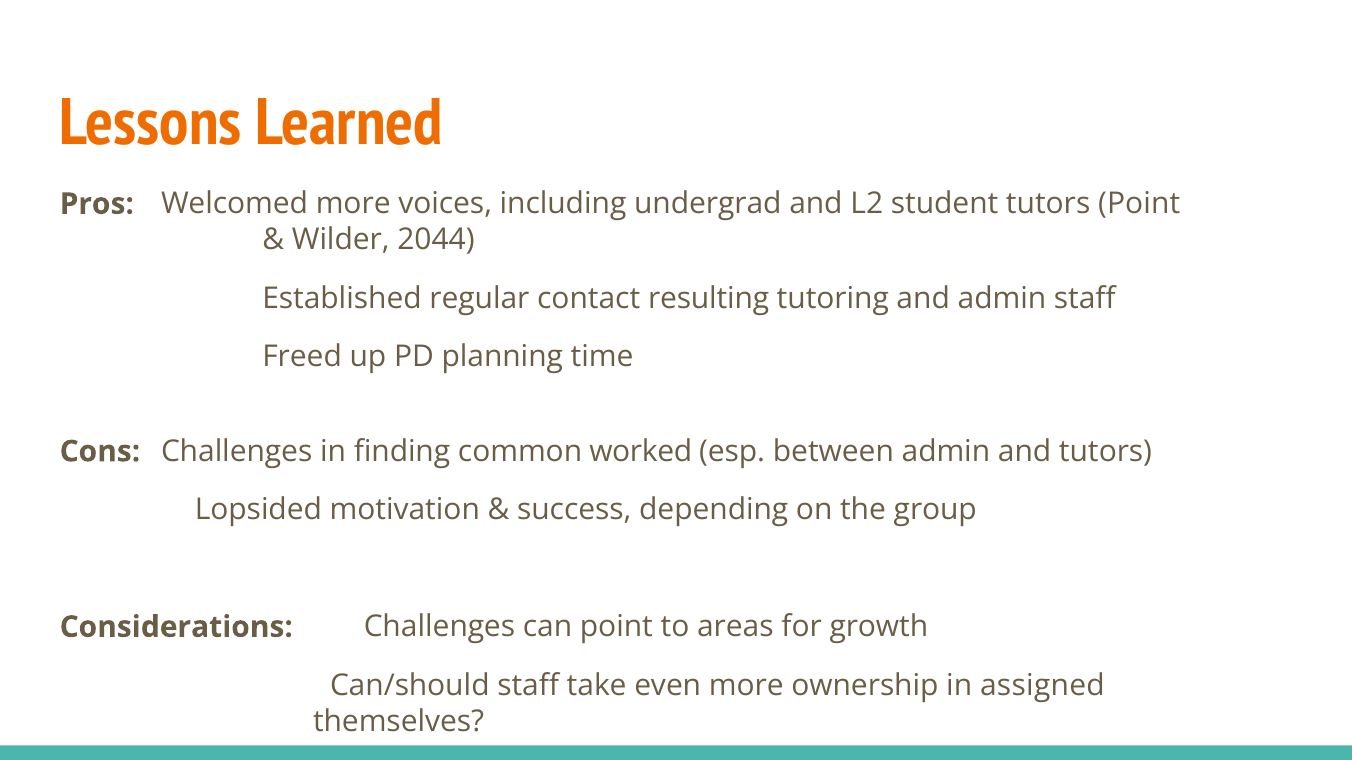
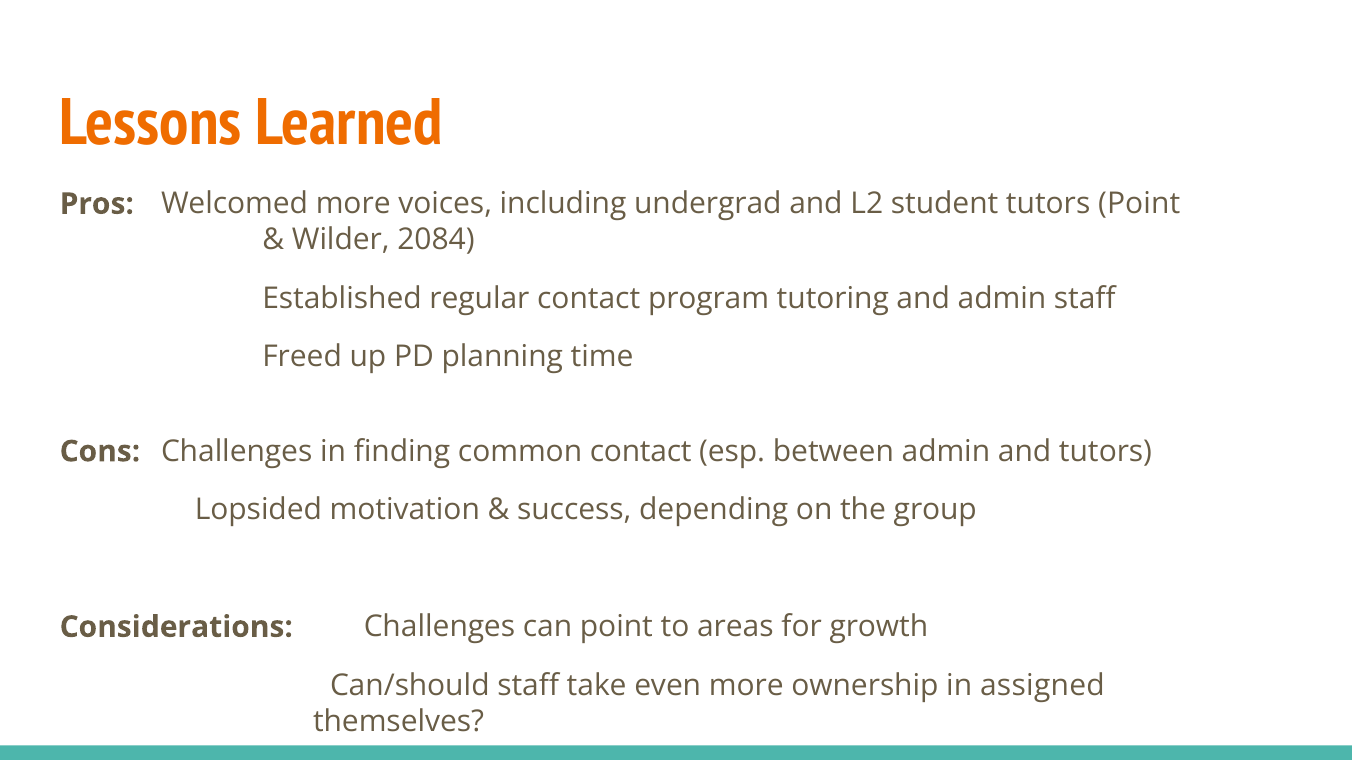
2044: 2044 -> 2084 (436, 240)
resulting: resulting -> program (709, 299)
common worked: worked -> contact (641, 452)
